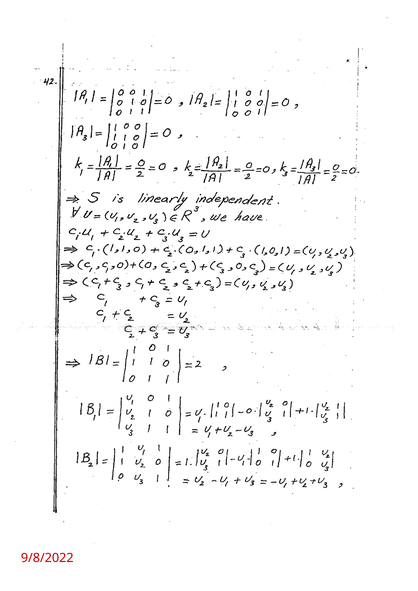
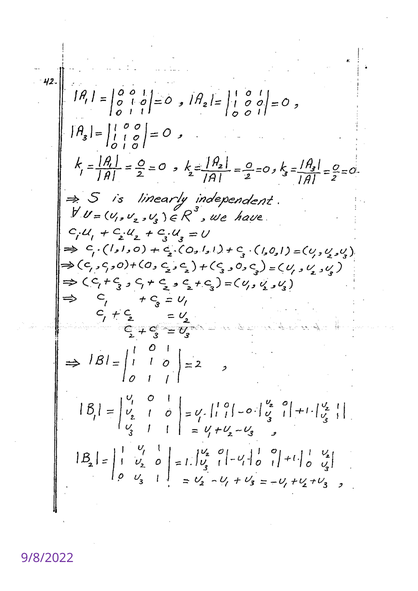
9/8/2022 colour: red -> purple (47, 559)
